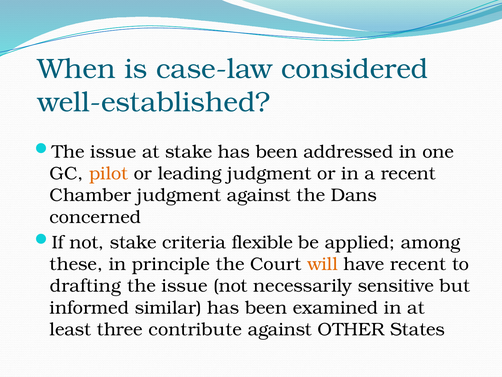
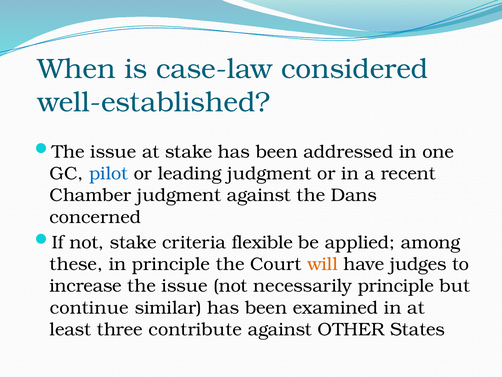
pilot colour: orange -> blue (109, 173)
have recent: recent -> judges (418, 264)
drafting: drafting -> increase (86, 286)
necessarily sensitive: sensitive -> principle (396, 286)
informed: informed -> continue (89, 307)
